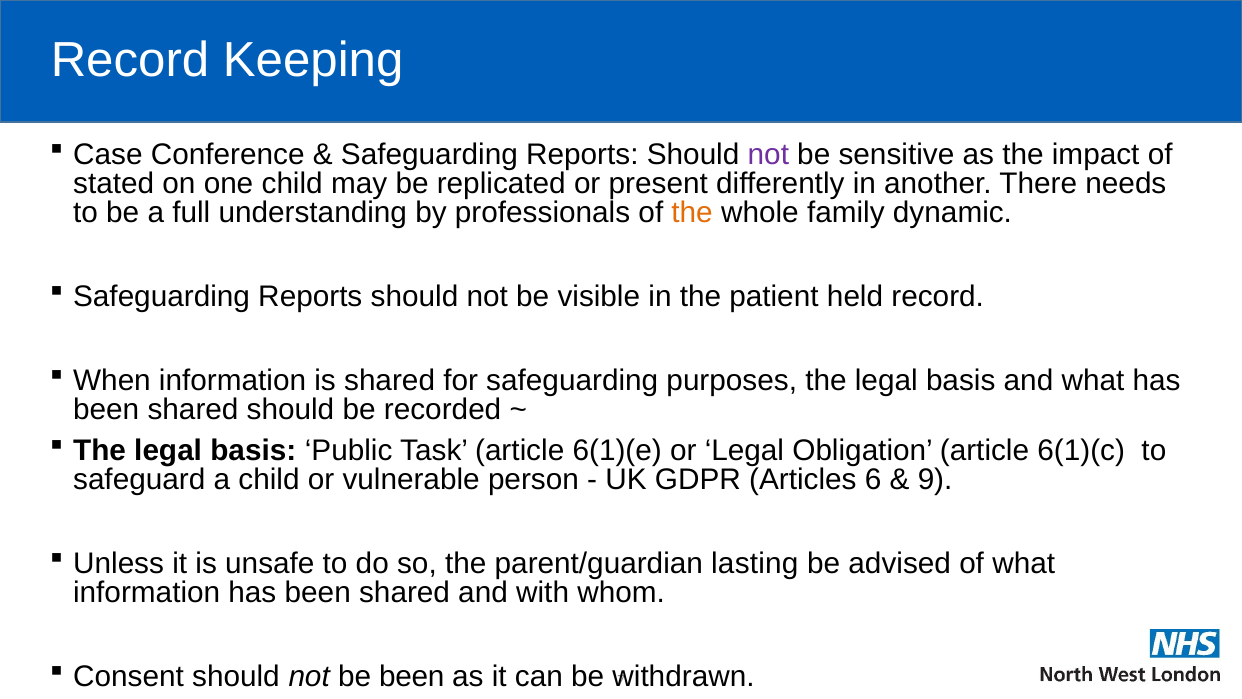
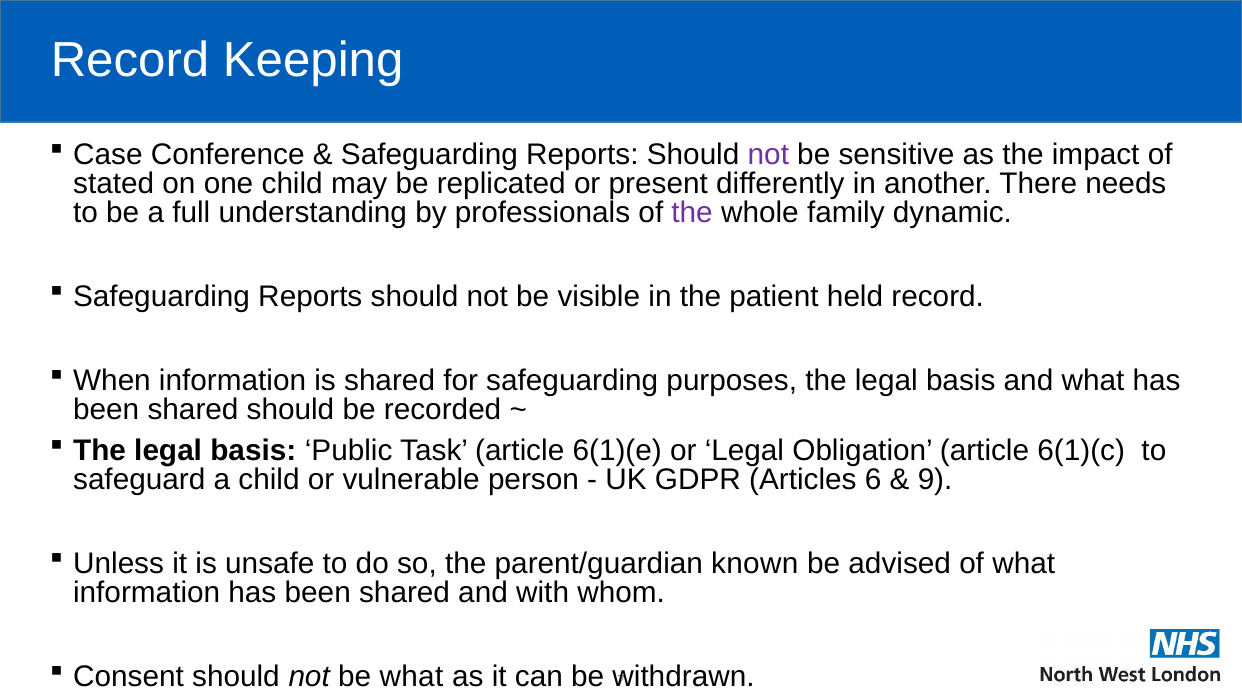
the colour: orange -> purple (692, 212)
lasting: lasting -> known (755, 563)
be been: been -> what (411, 677)
